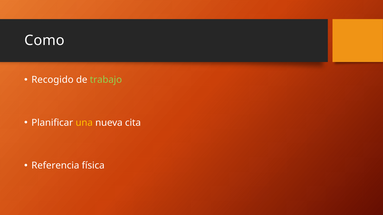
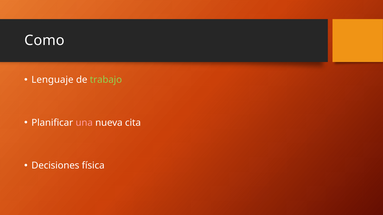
Recogido: Recogido -> Lenguaje (52, 80)
una colour: yellow -> pink (84, 123)
Referencia: Referencia -> Decisiones (55, 166)
